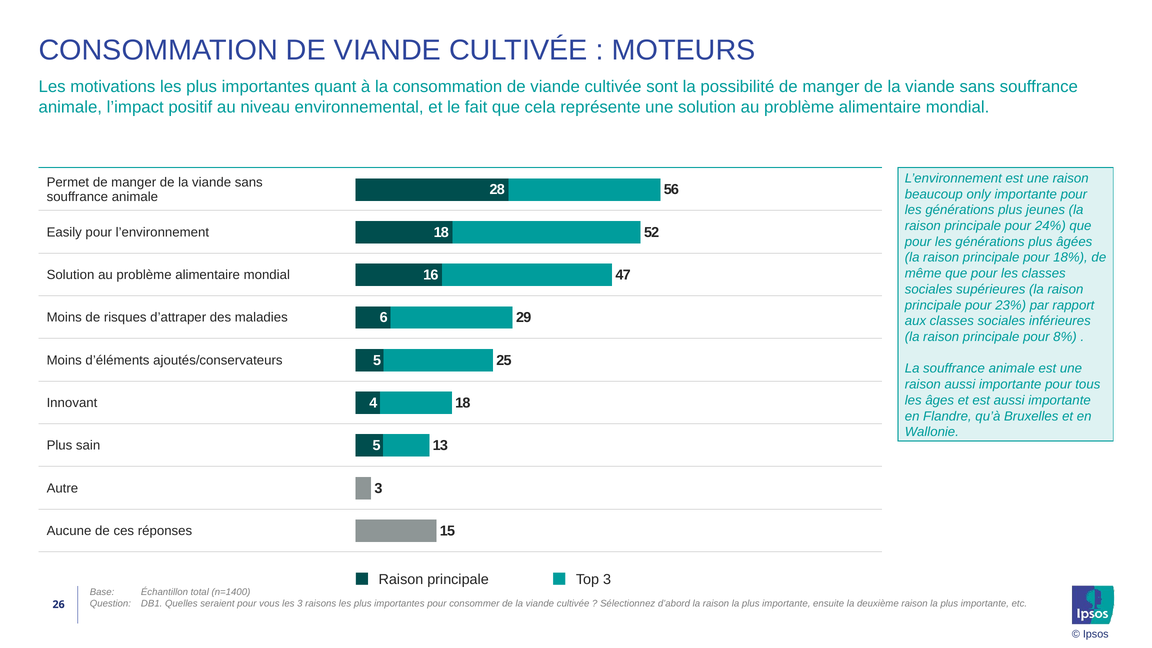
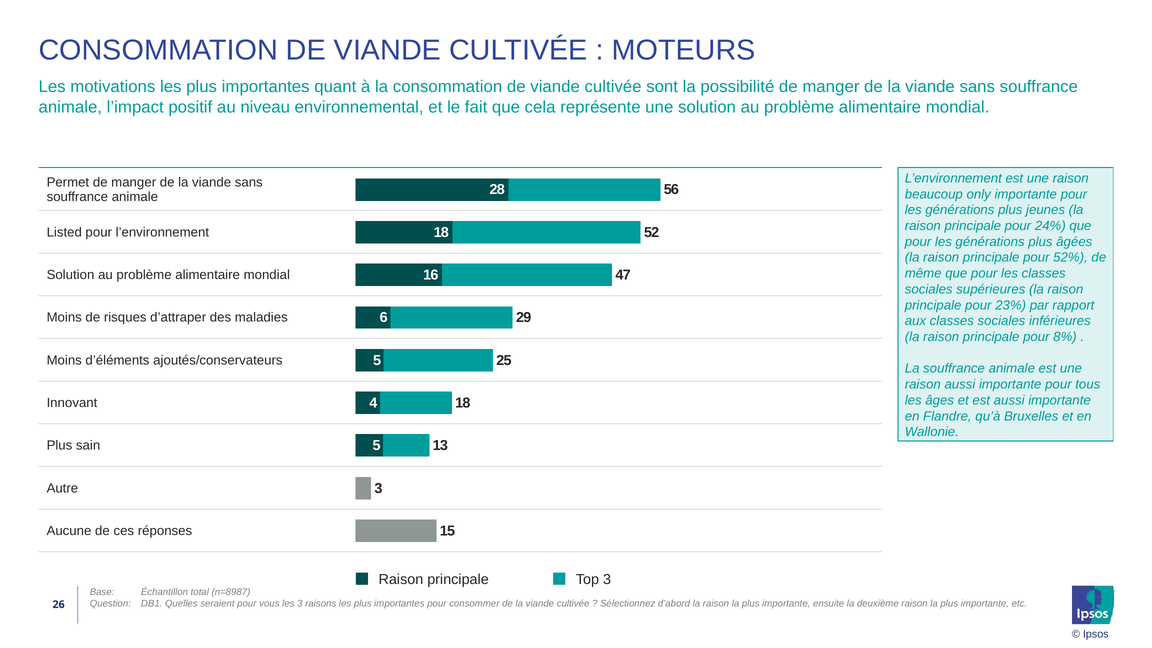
Easily: Easily -> Listed (64, 232)
18%: 18% -> 52% (1070, 258)
n=1400: n=1400 -> n=8987 (231, 592)
